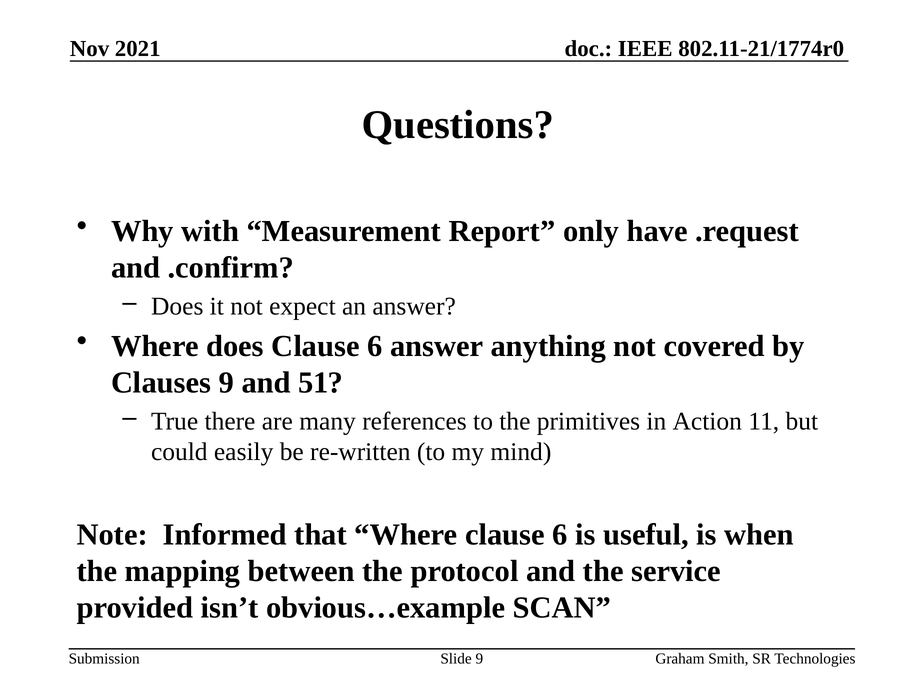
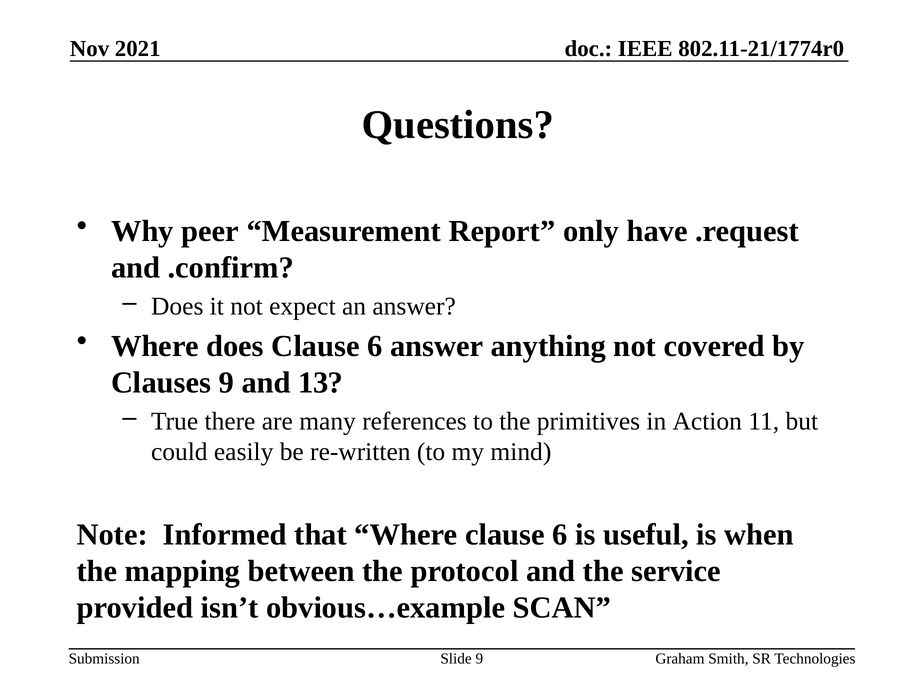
with: with -> peer (210, 231)
51: 51 -> 13 (321, 383)
